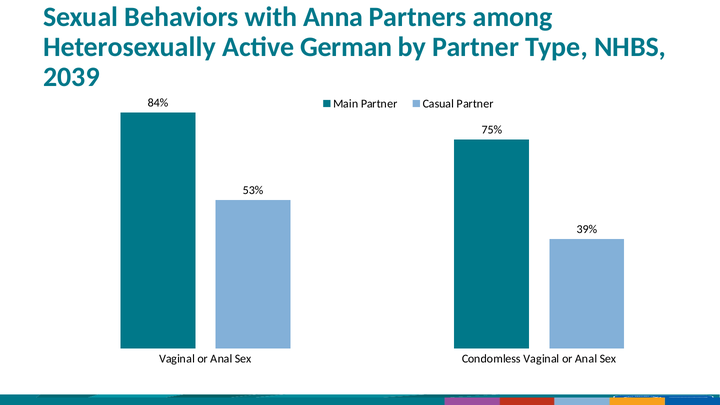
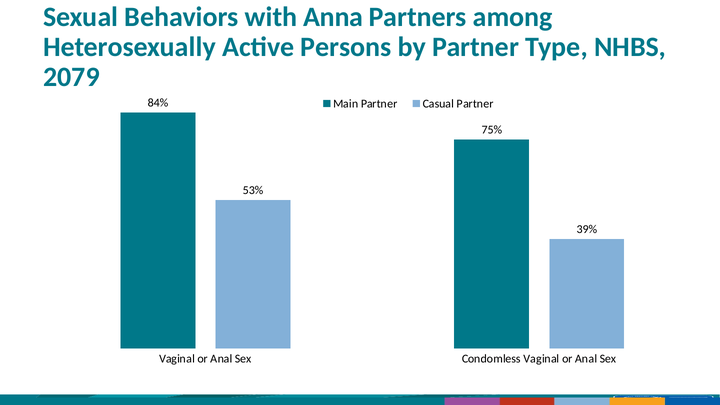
German: German -> Persons (346, 47)
2039: 2039 -> 2079 (71, 77)
